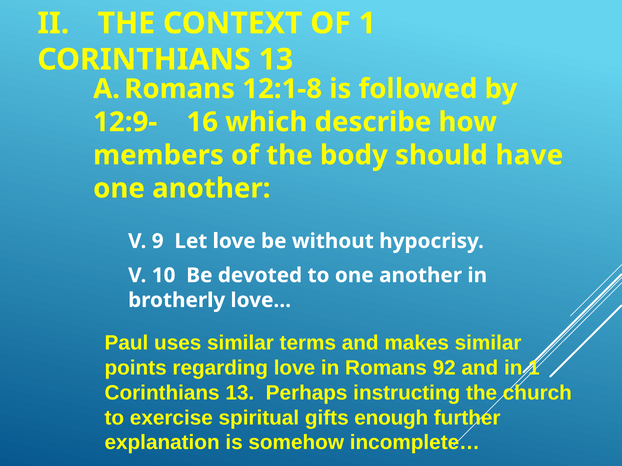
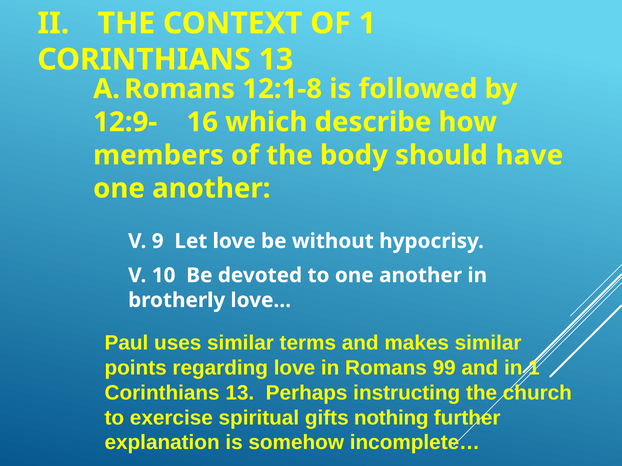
92: 92 -> 99 (444, 368)
enough: enough -> nothing (391, 418)
